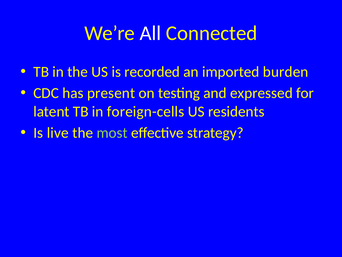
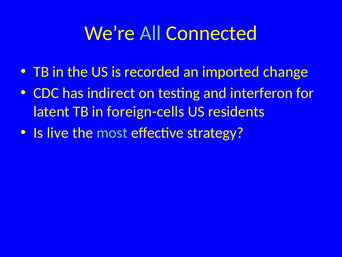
All colour: white -> light green (150, 33)
burden: burden -> change (286, 72)
present: present -> indirect (111, 93)
expressed: expressed -> interferon (261, 93)
